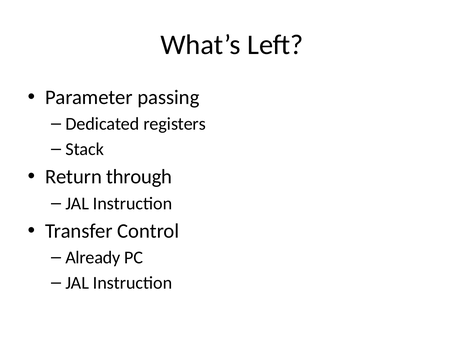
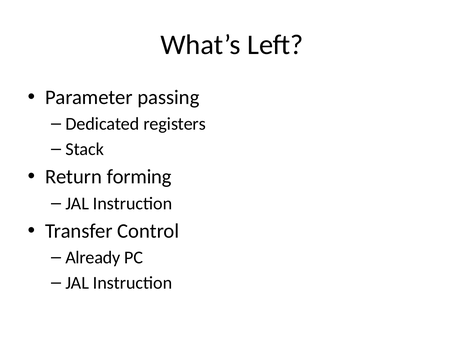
through: through -> forming (139, 177)
